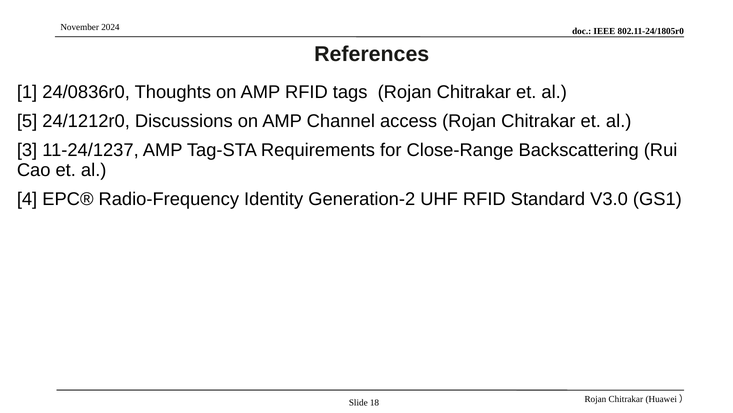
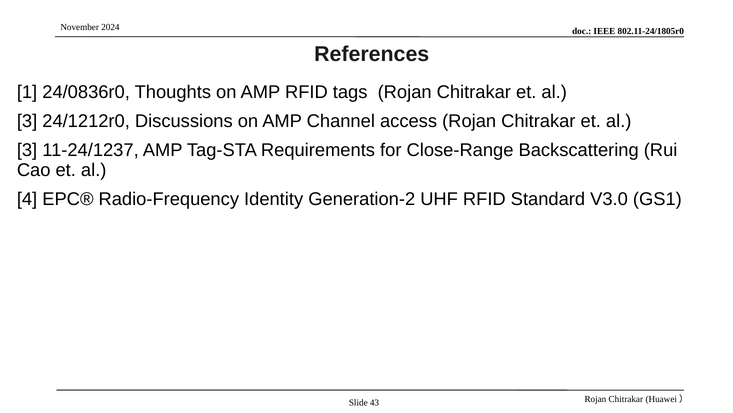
5: 5 -> 3 (27, 121)
18: 18 -> 43 (374, 402)
